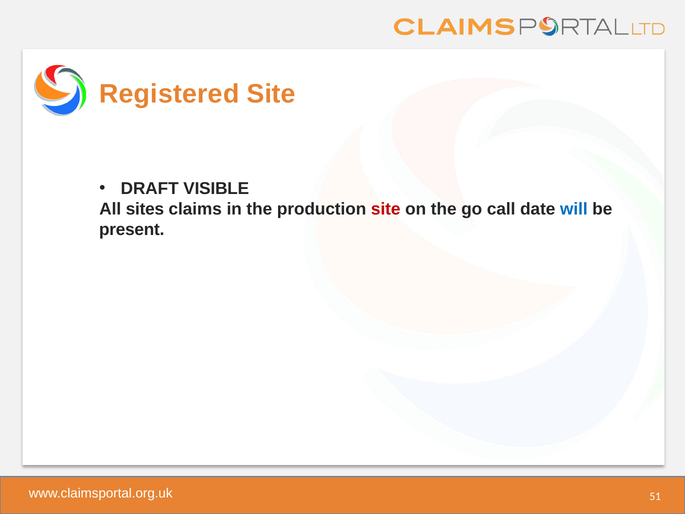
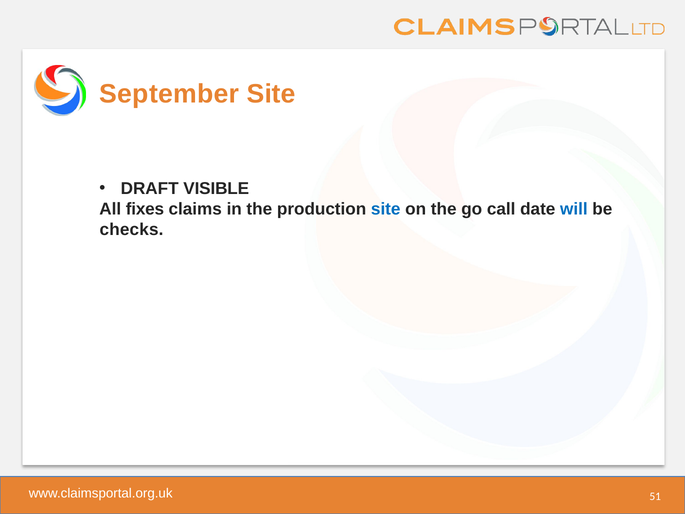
Registered: Registered -> September (169, 94)
sites: sites -> fixes (145, 209)
site colour: red -> blue (386, 209)
present: present -> checks (132, 229)
